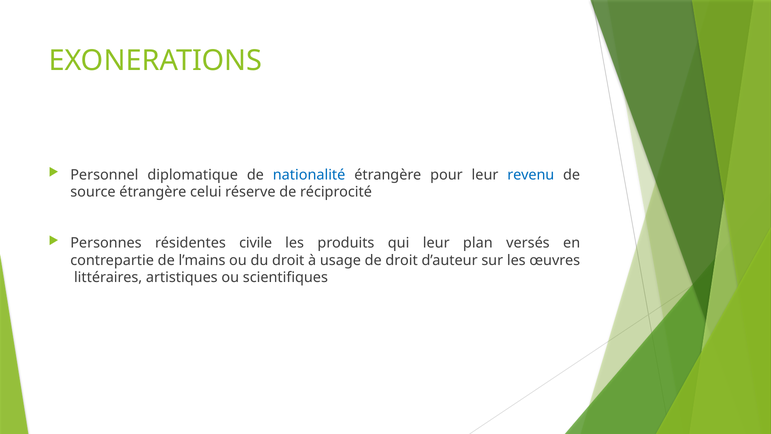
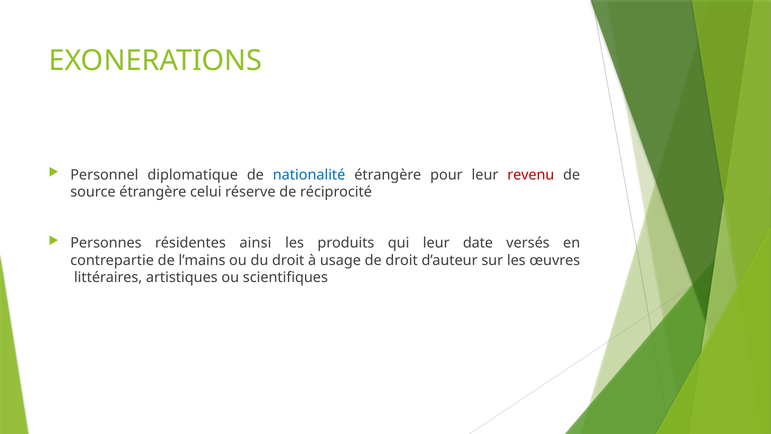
revenu colour: blue -> red (531, 175)
civile: civile -> ainsi (255, 243)
plan: plan -> date (478, 243)
